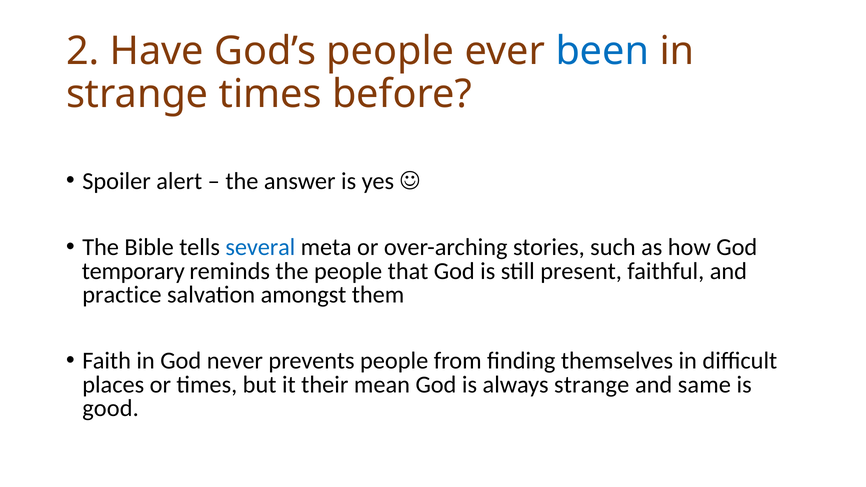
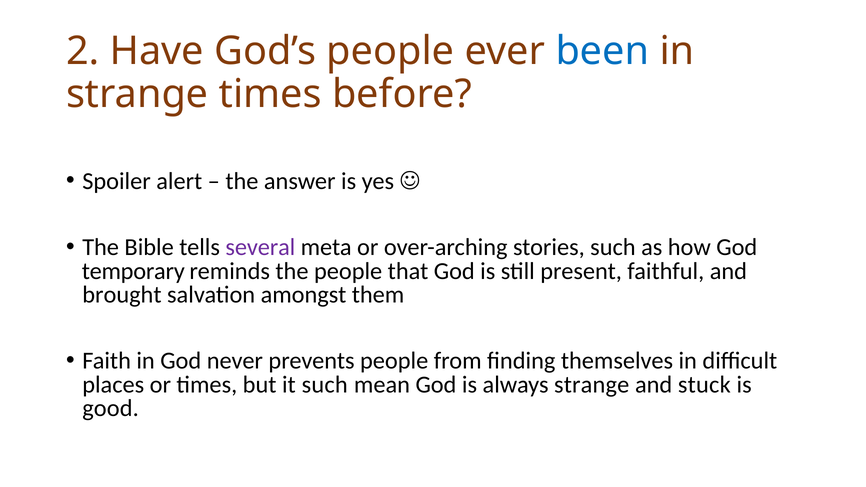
several colour: blue -> purple (260, 247)
practice: practice -> brought (122, 295)
it their: their -> such (325, 385)
same: same -> stuck (704, 385)
